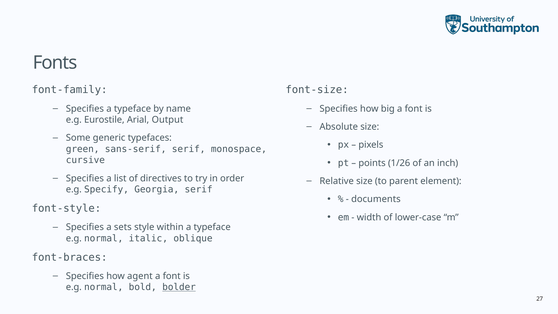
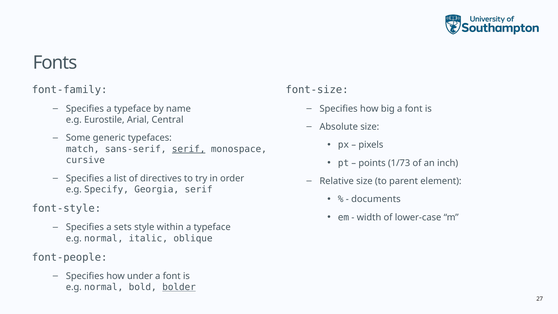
Output: Output -> Central (168, 120)
green: green -> match (83, 149)
serif underline: none -> present (189, 149)
1/26: 1/26 -> 1/73 (399, 163)
font-braces: font-braces -> font-people (70, 257)
agent: agent -> under (140, 276)
